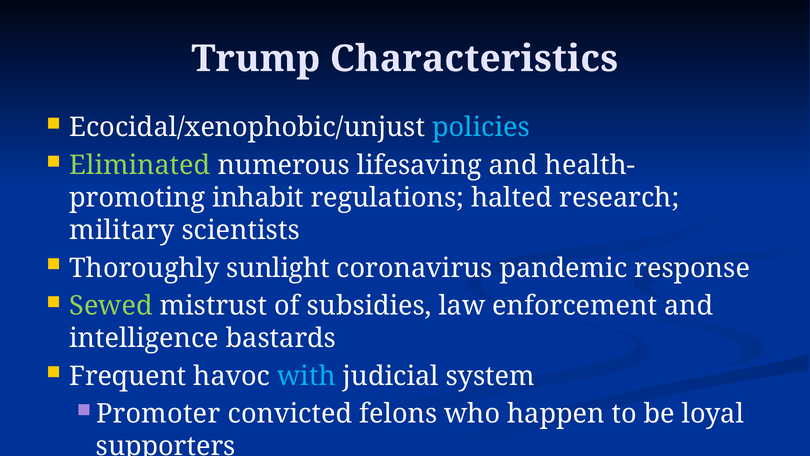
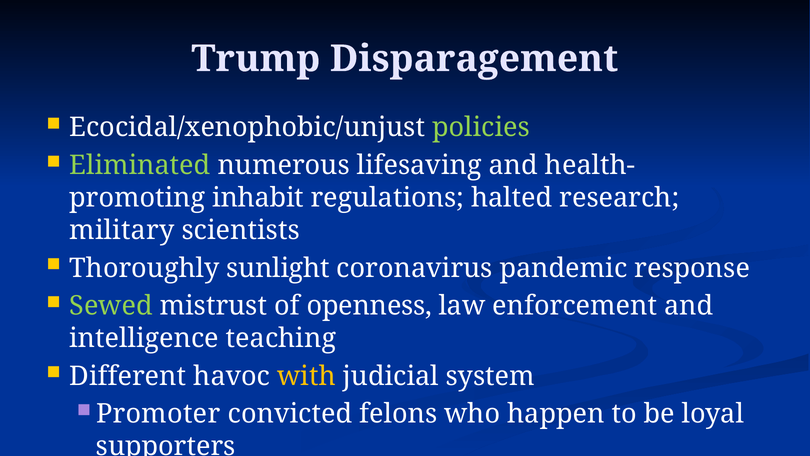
Characteristics: Characteristics -> Disparagement (474, 59)
policies colour: light blue -> light green (481, 127)
subsidies: subsidies -> openness (369, 306)
bastards: bastards -> teaching (281, 338)
Frequent: Frequent -> Different (128, 376)
with colour: light blue -> yellow (306, 376)
